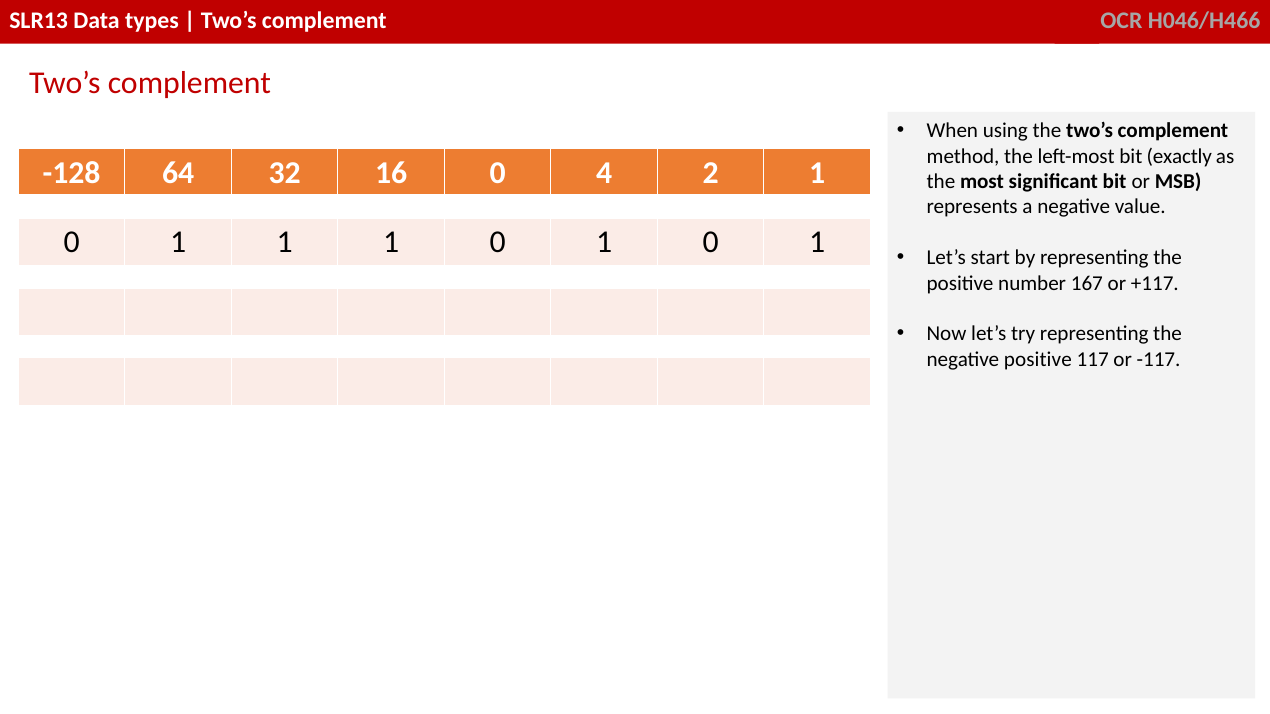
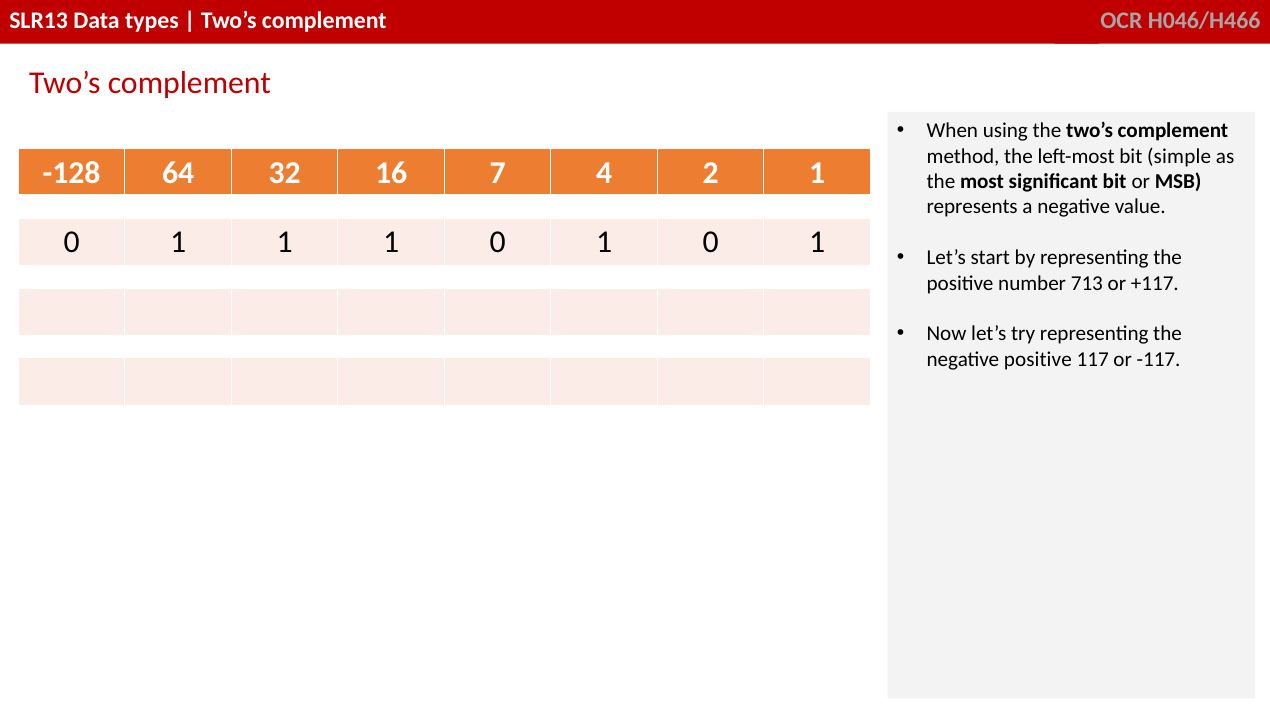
exactly: exactly -> simple (1179, 156)
16 0: 0 -> 7 (498, 173)
167: 167 -> 713 (1087, 283)
